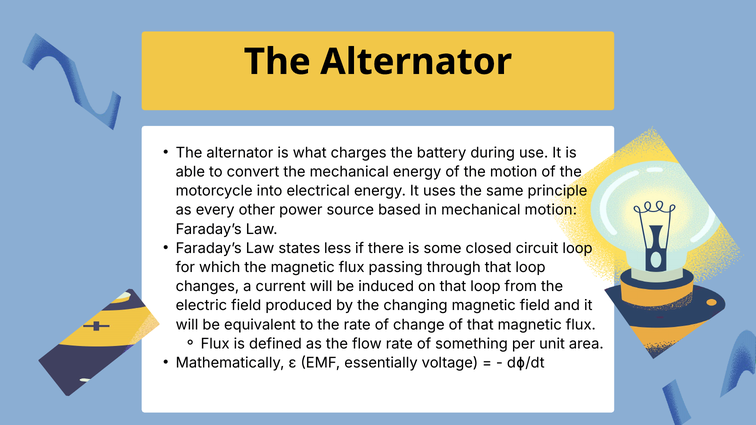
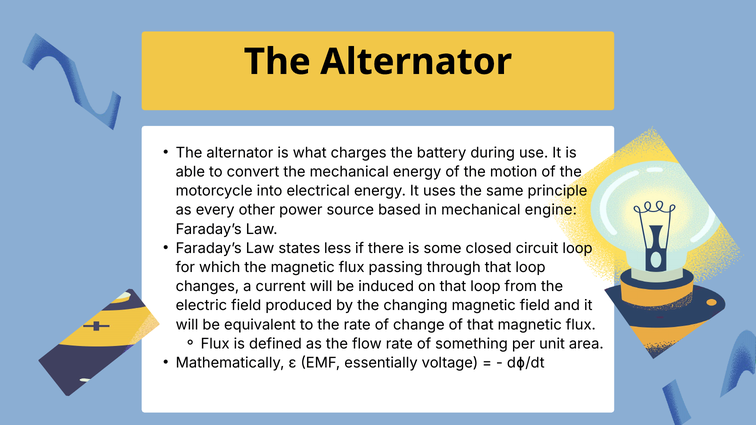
mechanical motion: motion -> engine (551, 210)
